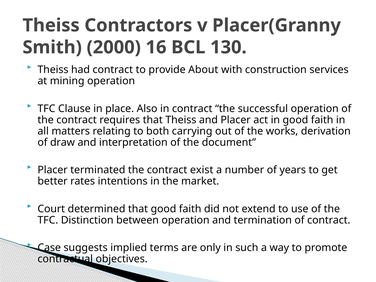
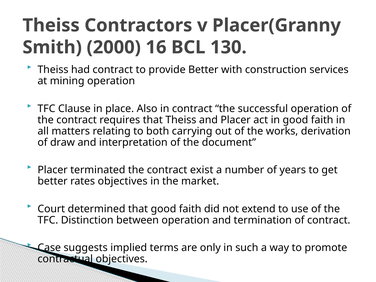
provide About: About -> Better (203, 70)
rates intentions: intentions -> objectives (123, 181)
